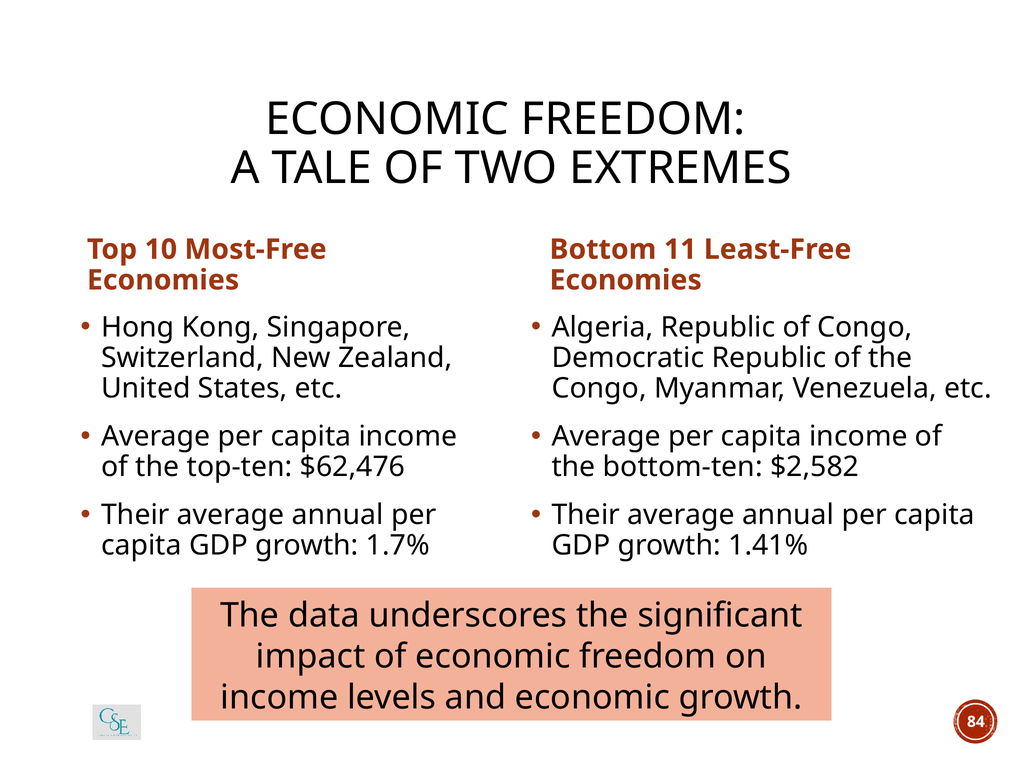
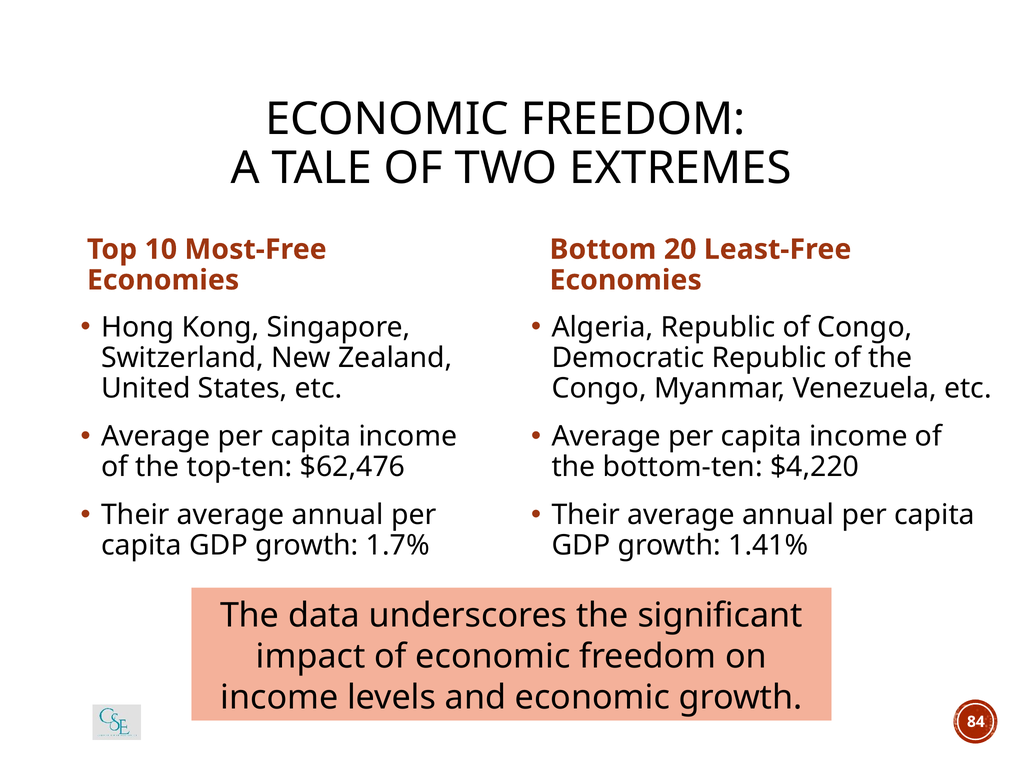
11: 11 -> 20 (680, 249)
$2,582: $2,582 -> $4,220 (815, 467)
